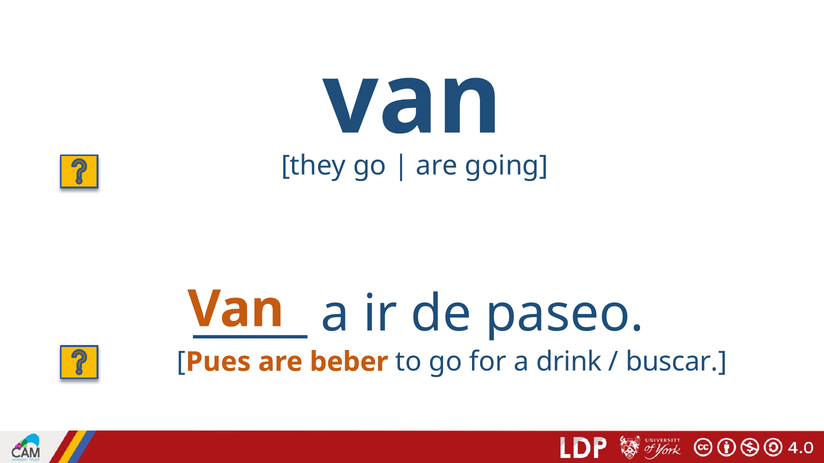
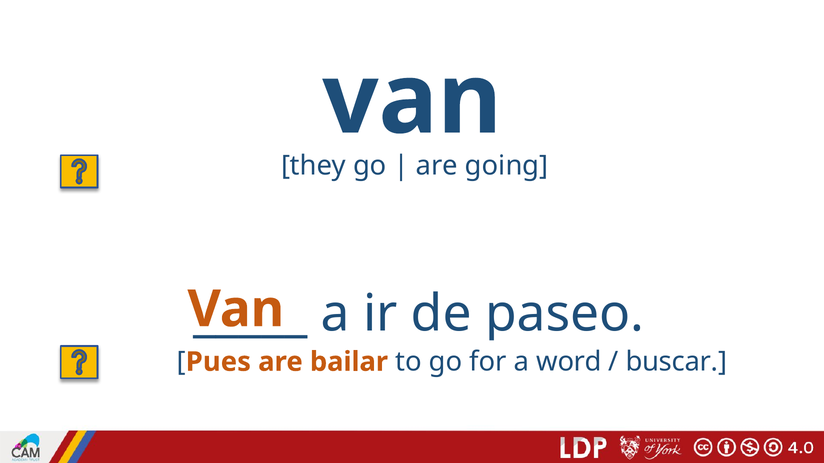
beber: beber -> bailar (349, 362)
drink: drink -> word (569, 362)
